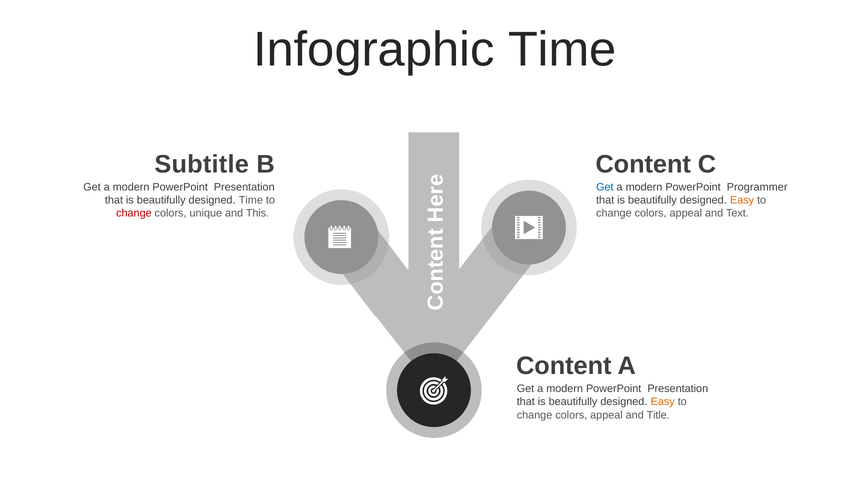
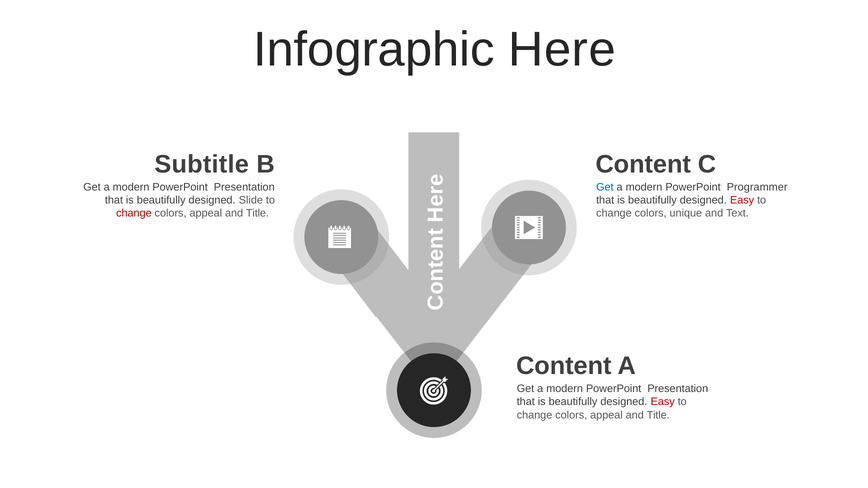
Infographic Time: Time -> Here (562, 50)
designed Time: Time -> Slide (251, 200)
Easy colour: orange -> red (742, 200)
unique: unique -> appeal (206, 213)
This: This -> Title (257, 213)
appeal: appeal -> unique (686, 213)
Easy colour: orange -> red (663, 402)
